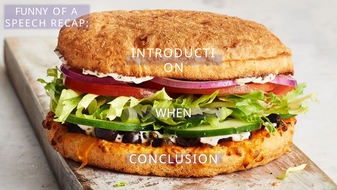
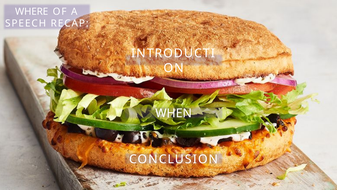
FUNNY: FUNNY -> WHERE (32, 12)
